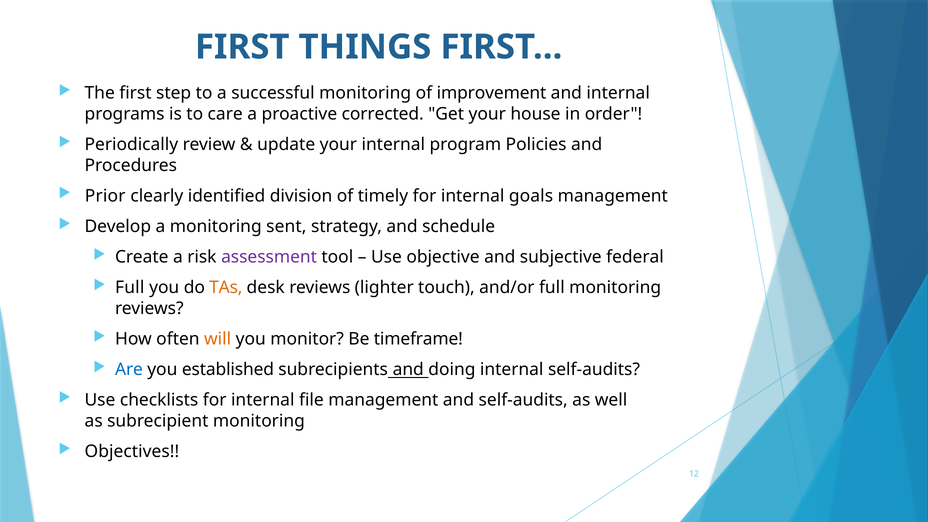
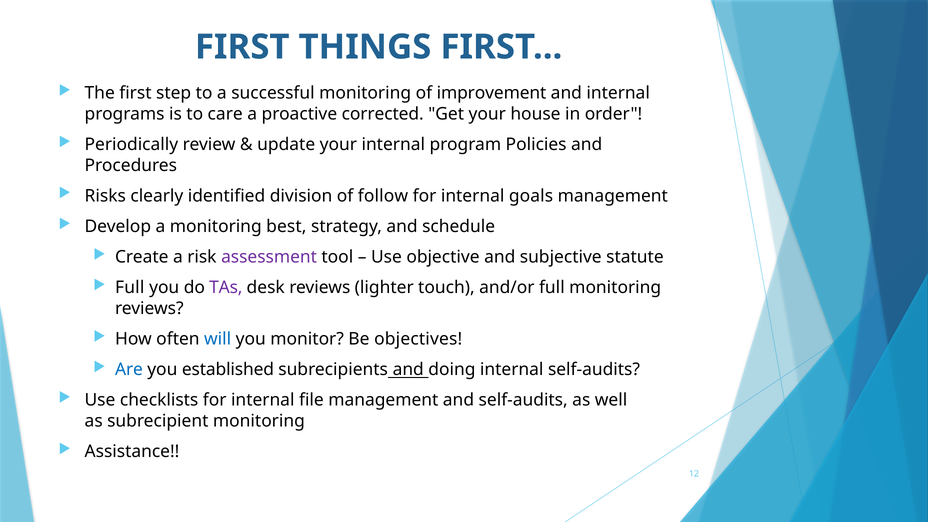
Prior: Prior -> Risks (105, 196)
timely: timely -> follow (383, 196)
sent: sent -> best (286, 226)
federal: federal -> statute (635, 257)
TAs colour: orange -> purple (226, 288)
will colour: orange -> blue (218, 339)
timeframe: timeframe -> objectives (418, 339)
Objectives: Objectives -> Assistance (132, 452)
